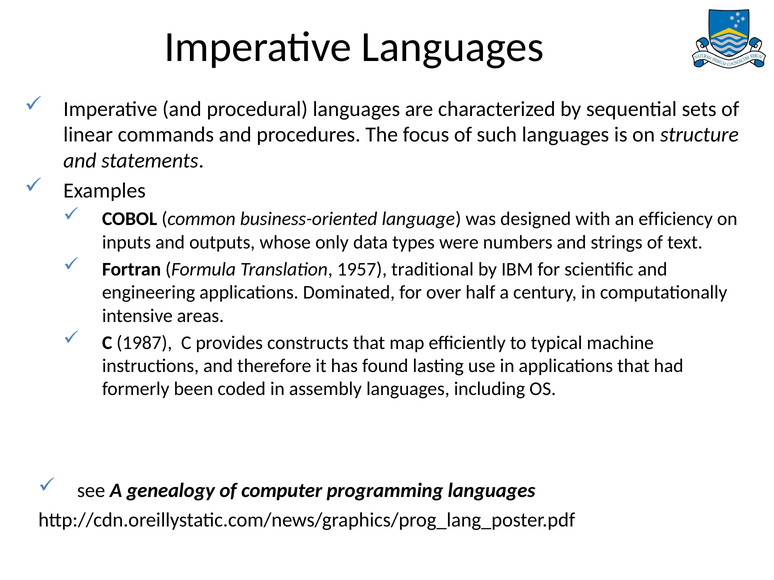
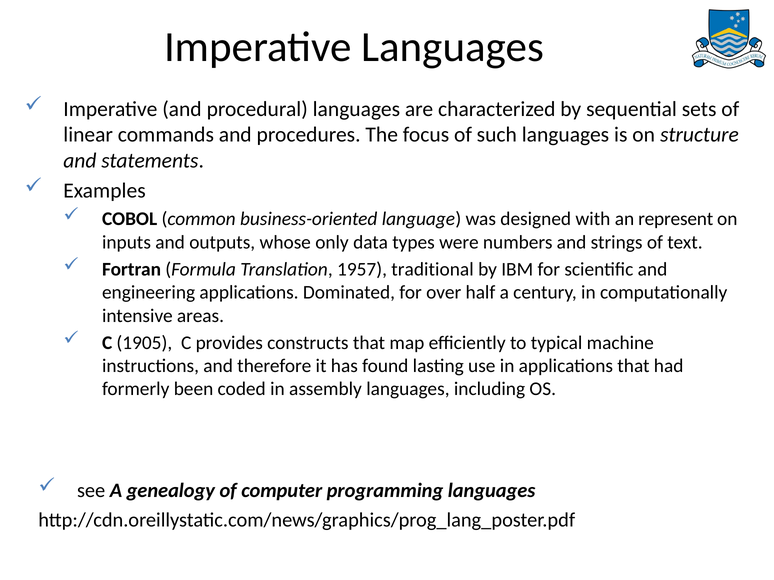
efficiency: efficiency -> represent (676, 219)
1987: 1987 -> 1905 (144, 343)
